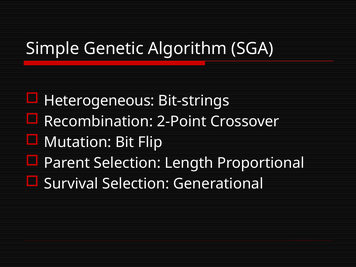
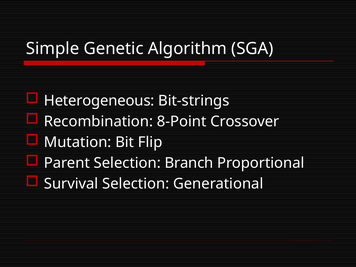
2-Point: 2-Point -> 8-Point (182, 121)
Length: Length -> Branch (189, 163)
